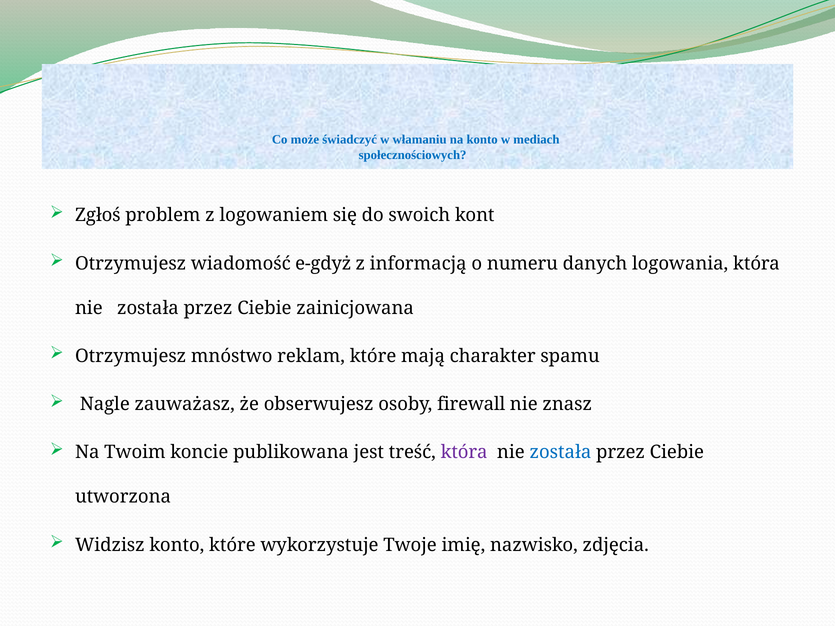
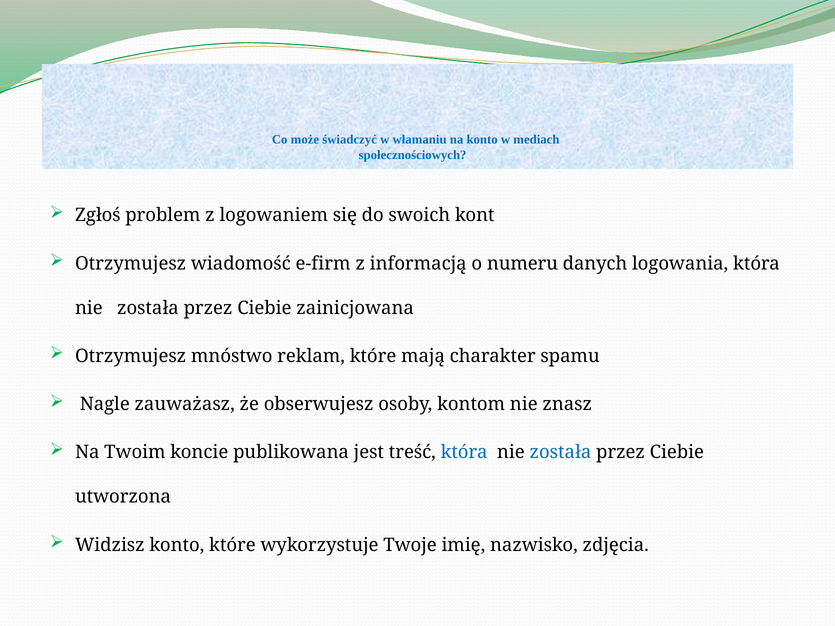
e-gdyż: e-gdyż -> e-firm (323, 264)
firewall: firewall -> kontom (471, 404)
która colour: purple -> blue (464, 453)
